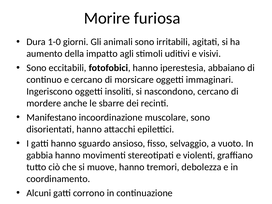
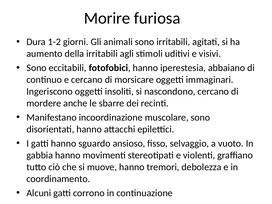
1-0: 1-0 -> 1-2 (54, 42)
della impatto: impatto -> irritabili (102, 54)
